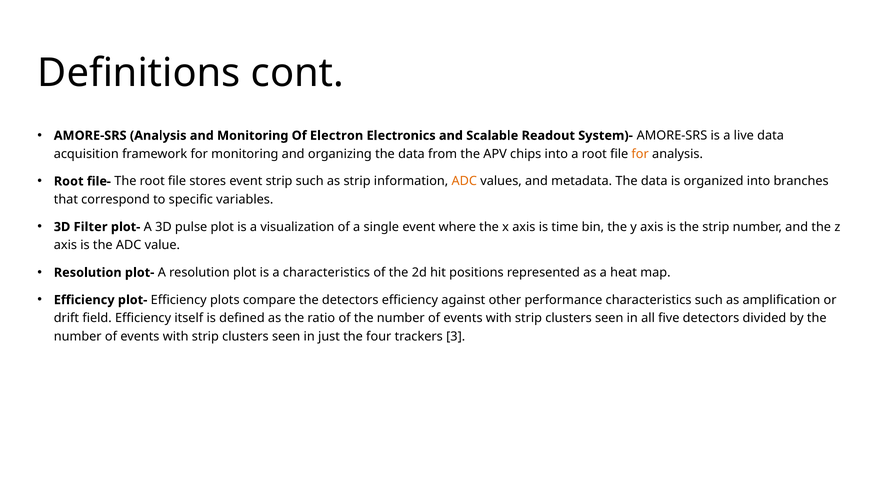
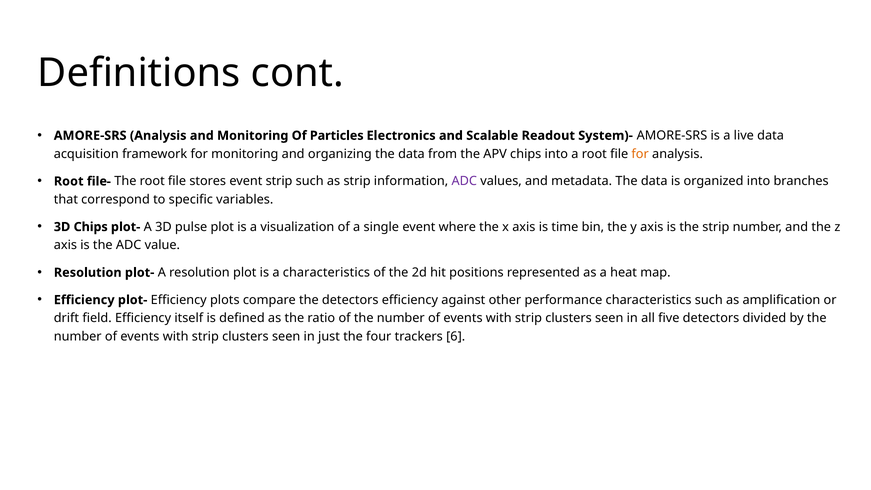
Electron: Electron -> Particles (337, 136)
ADC colour: orange -> purple (464, 181)
3D Filter: Filter -> Chips (91, 227)
3: 3 -> 6 (456, 336)
